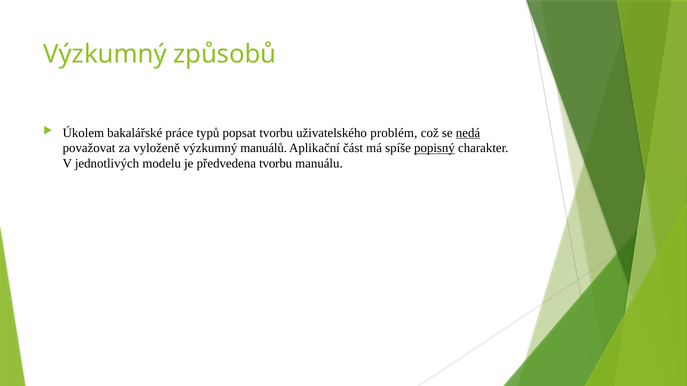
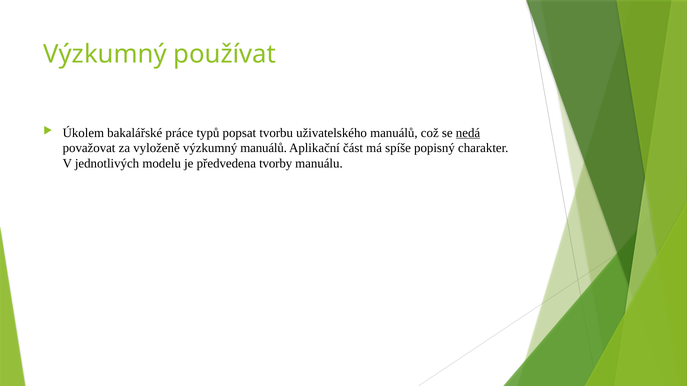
způsobů: způsobů -> používat (225, 54)
uživatelského problém: problém -> manuálů (394, 133)
popisný underline: present -> none (434, 148)
předvedena tvorbu: tvorbu -> tvorby (276, 164)
